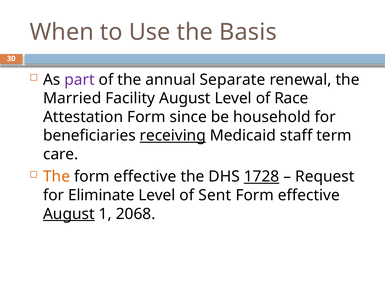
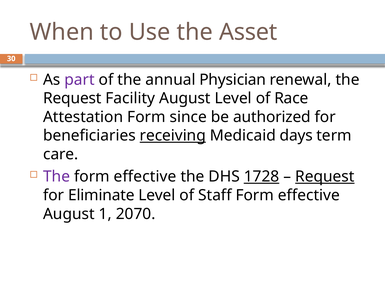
Basis: Basis -> Asset (248, 32)
Separate: Separate -> Physician (233, 80)
Married: Married -> Request (72, 98)
household: household -> authorized (272, 117)
staff: staff -> days (296, 135)
The colour: orange -> purple (57, 176)
Request underline: none -> present (325, 176)
Sent: Sent -> Staff (215, 195)
August underline: present -> none (69, 214)
2068: 2068 -> 2070 (136, 214)
